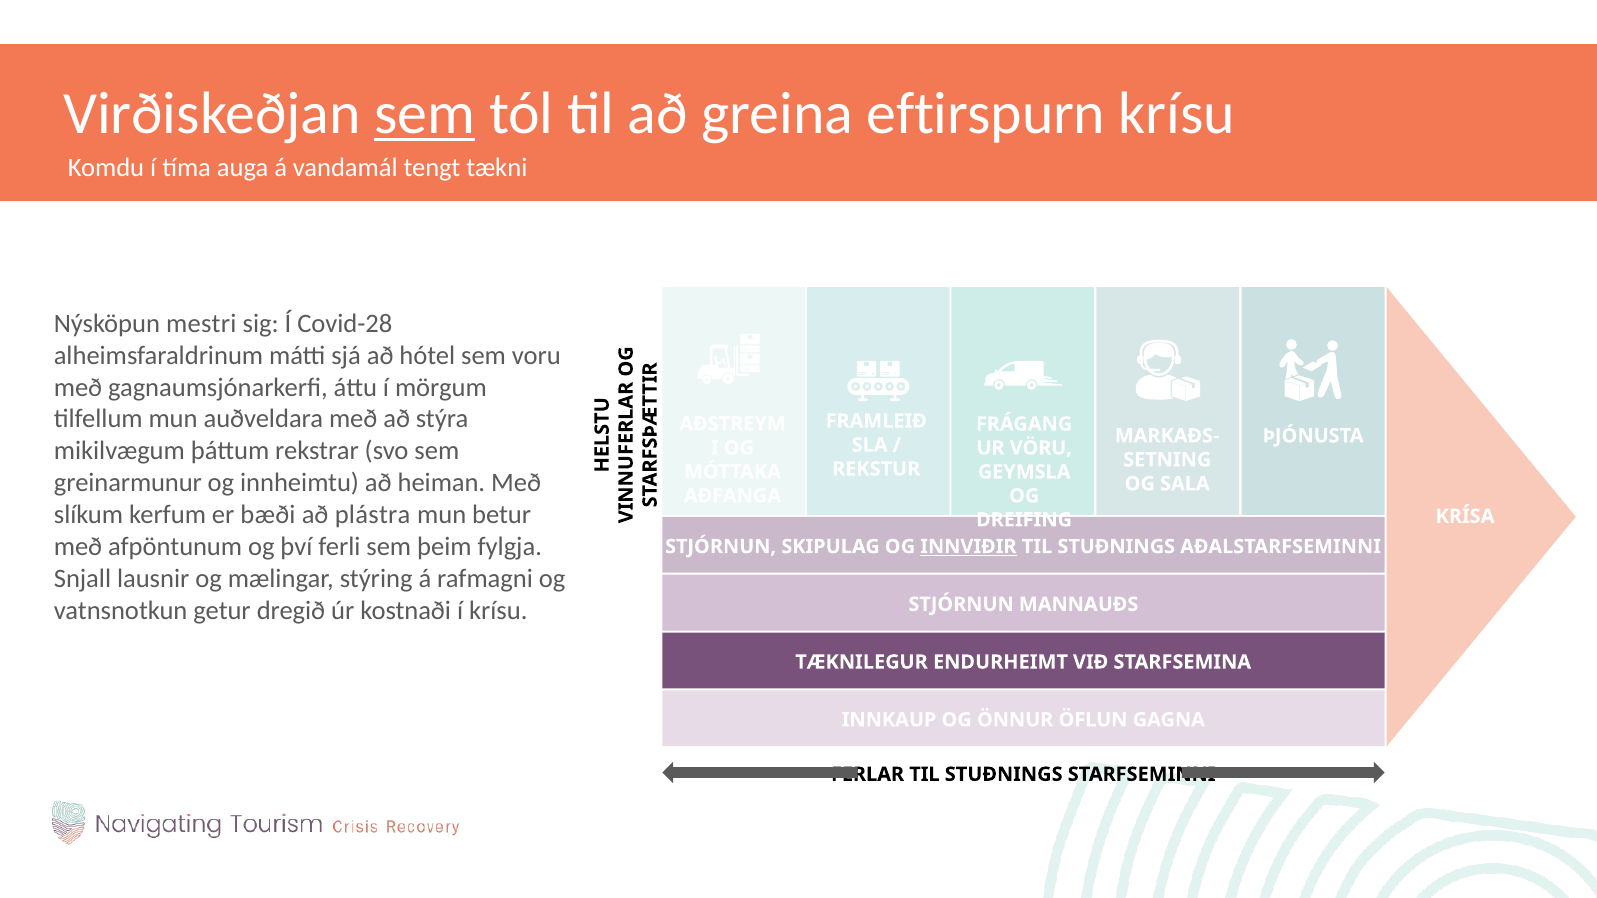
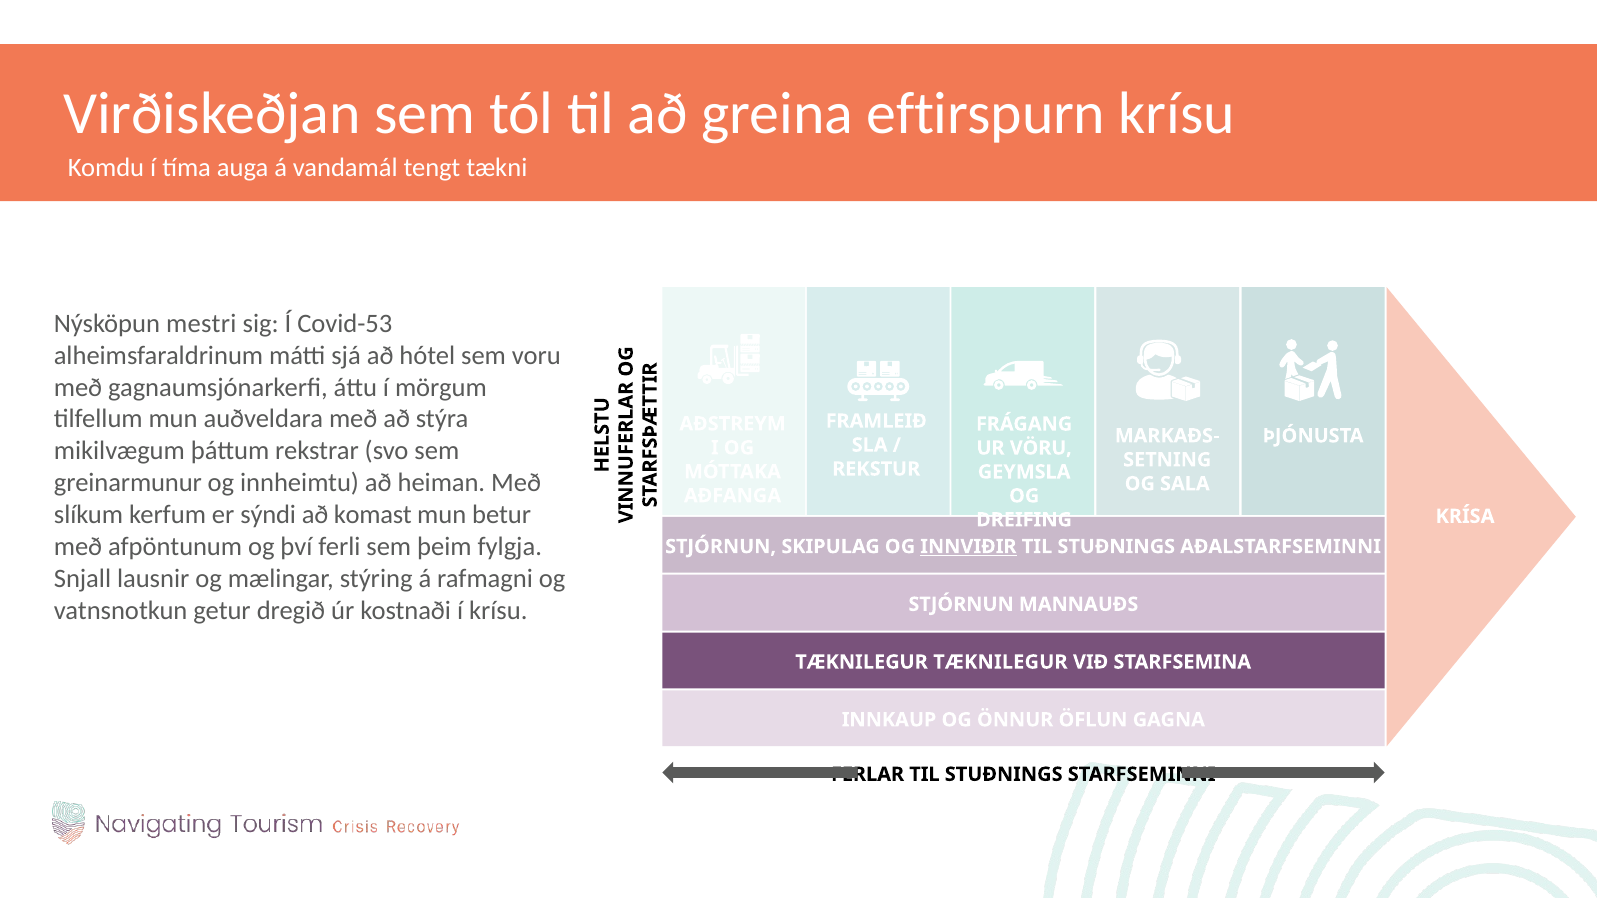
sem underline: present -> none (425, 114)
Covid-28: Covid-28 -> Covid-53 (345, 324)
bæði: bæði -> sýndi (268, 515)
plástra: plástra -> komast (373, 515)
TÆKNILEGUR ENDURHEIMT: ENDURHEIMT -> TÆKNILEGUR (1000, 662)
